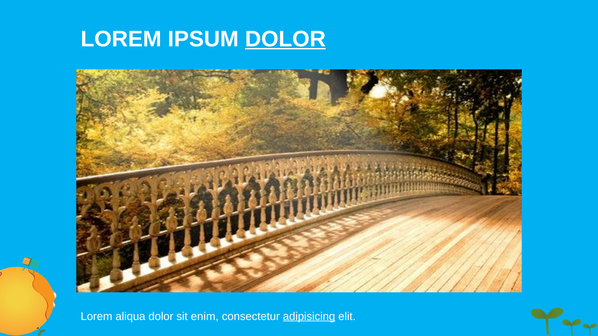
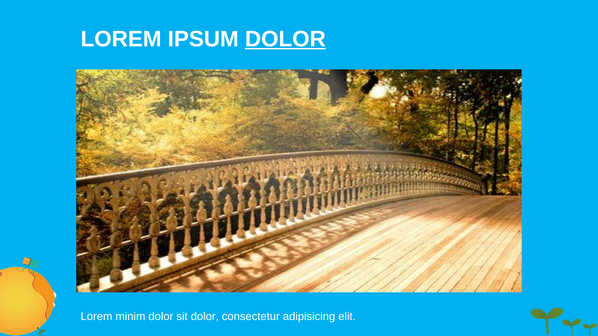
aliqua: aliqua -> minim (130, 317)
sit enim: enim -> dolor (205, 317)
adipisicing underline: present -> none (309, 317)
